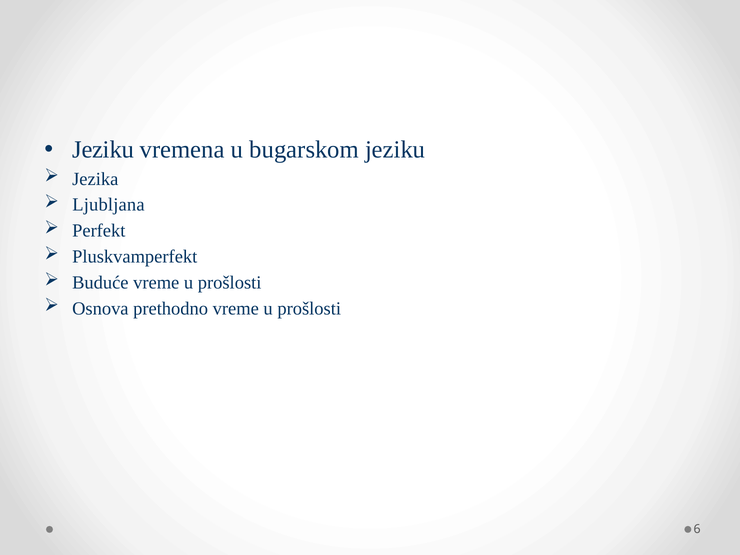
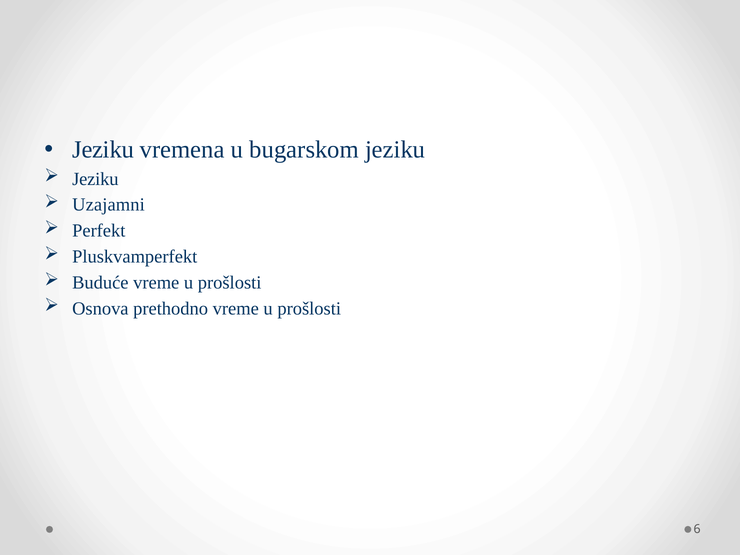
Jezika: Jezika -> Jeziku (95, 179)
Ljubljana: Ljubljana -> Uzajamni (108, 205)
